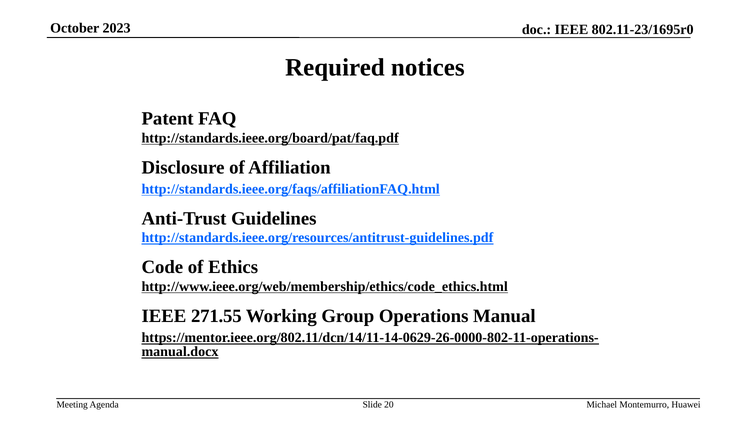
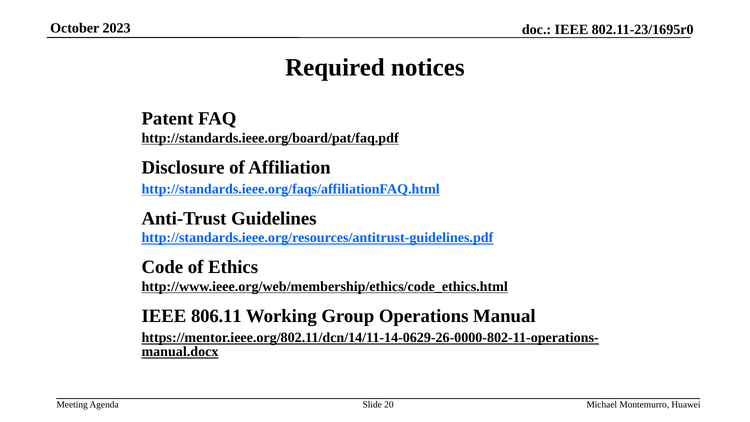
271.55: 271.55 -> 806.11 (216, 316)
